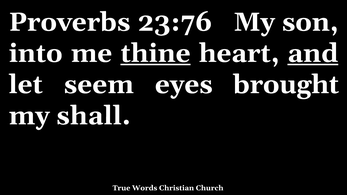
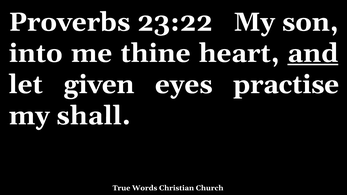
23:76: 23:76 -> 23:22 (175, 22)
thine underline: present -> none (156, 53)
seem: seem -> given (99, 85)
brought: brought -> practise (286, 85)
